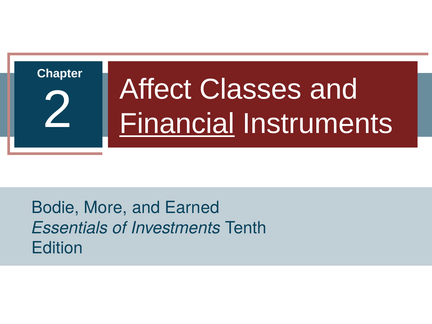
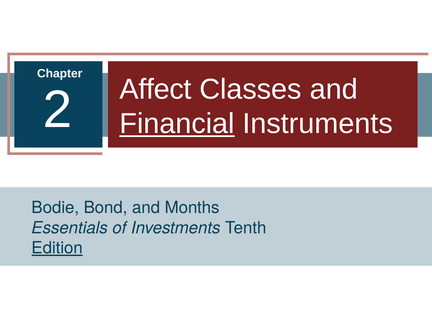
More: More -> Bond (106, 208)
Earned: Earned -> Months (192, 208)
Edition underline: none -> present (57, 248)
